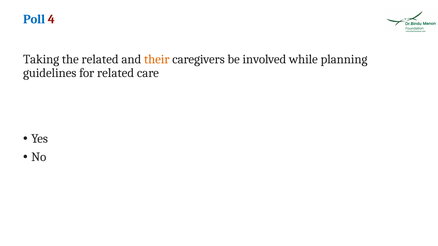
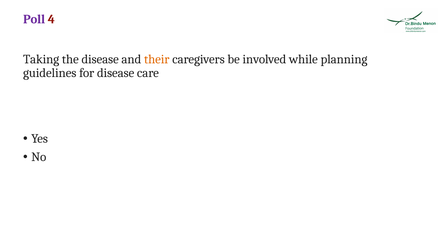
Poll colour: blue -> purple (34, 19)
the related: related -> disease (100, 59)
for related: related -> disease (116, 73)
